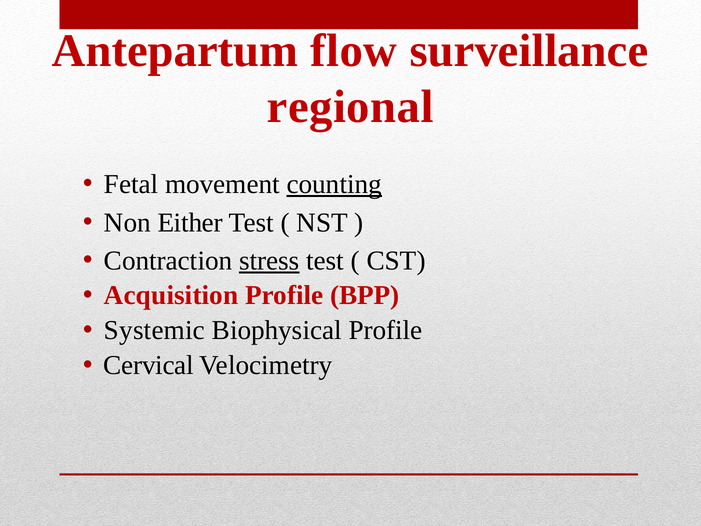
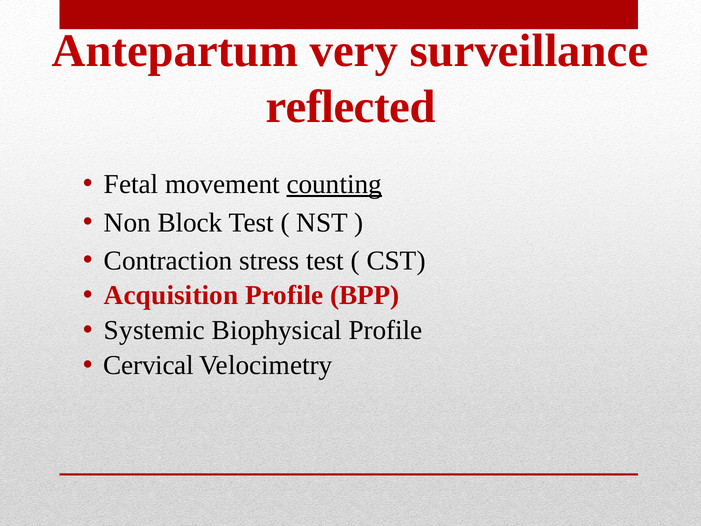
flow: flow -> very (354, 51)
regional: regional -> reflected (351, 107)
Either: Either -> Block (190, 222)
stress underline: present -> none (269, 261)
